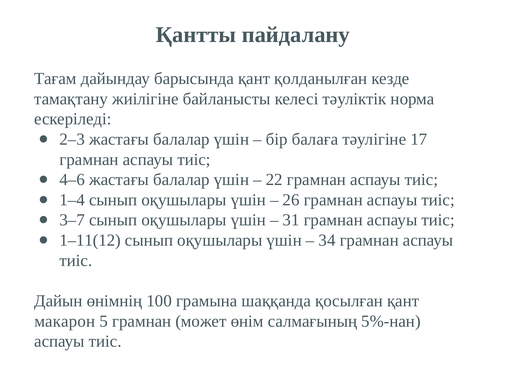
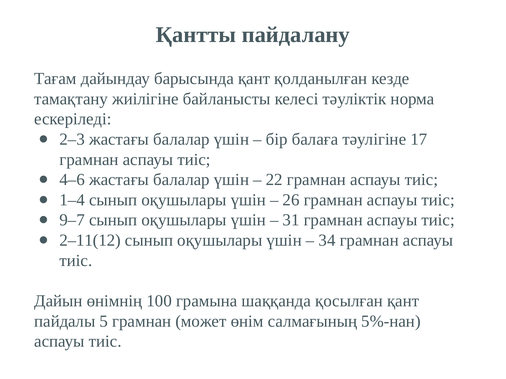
3–7: 3–7 -> 9–7 (72, 220)
1–11(12: 1–11(12 -> 2–11(12 (90, 241)
макарон: макарон -> пайдалы (65, 322)
